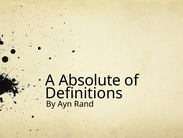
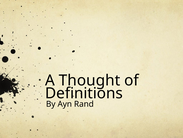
Absolute: Absolute -> Thought (90, 80)
